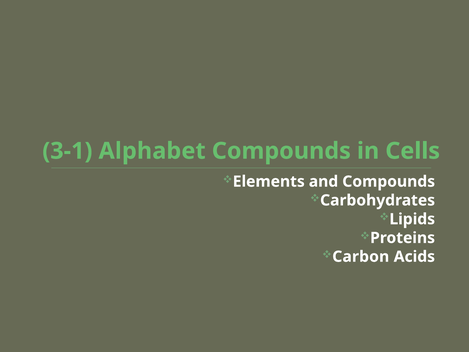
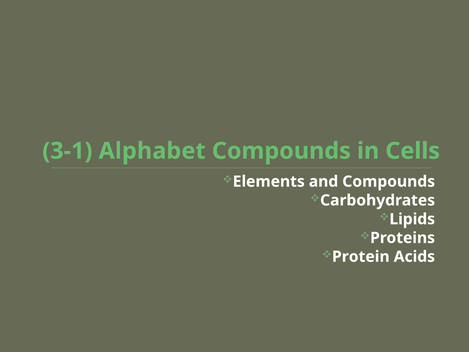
Carbon: Carbon -> Protein (361, 256)
